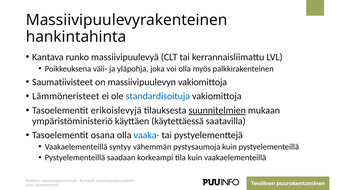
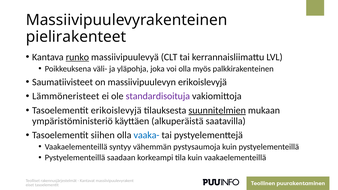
hankintahinta: hankintahinta -> pielirakenteet (76, 37)
runko underline: none -> present (77, 57)
massiivipuulevyn vakiomittoja: vakiomittoja -> erikoislevyjä (202, 82)
standardisoituja colour: blue -> purple (158, 96)
käytettäessä: käytettäessä -> alkuperäistä (177, 121)
osana: osana -> siihen (103, 135)
